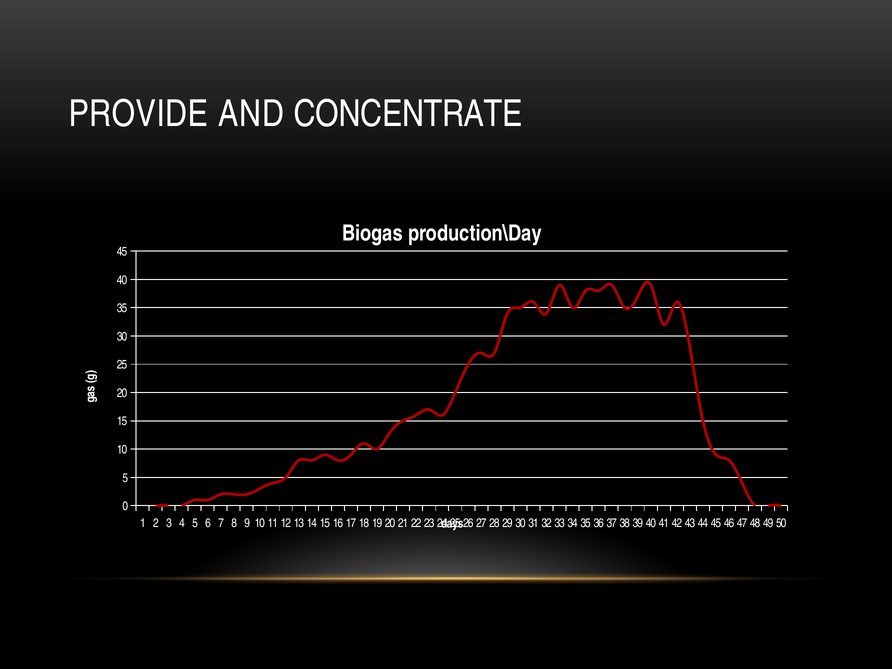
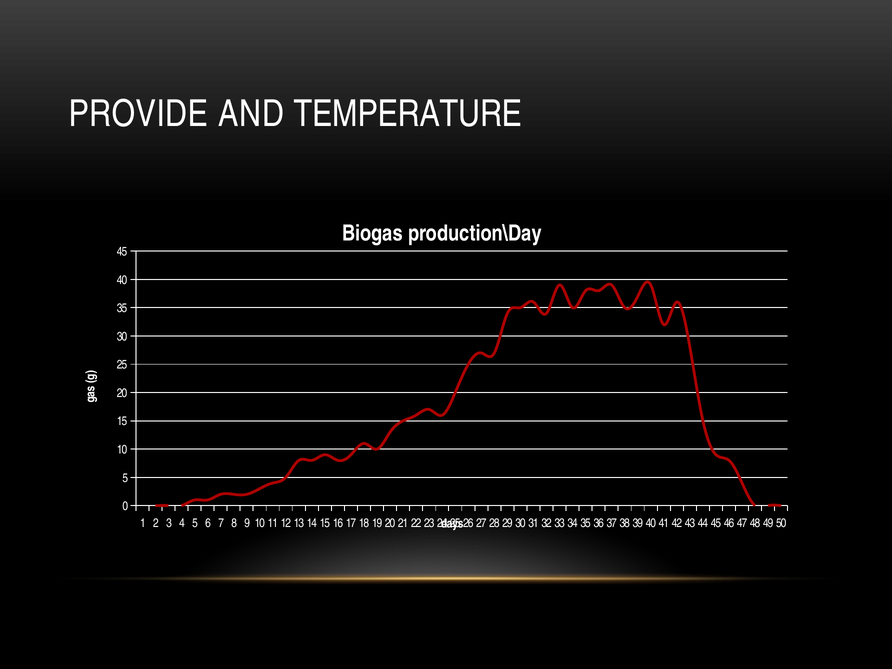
CONCENTRATE: CONCENTRATE -> TEMPERATURE (408, 114)
